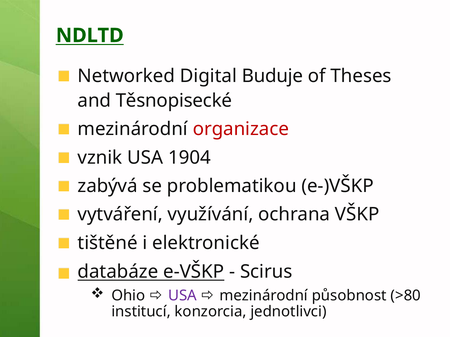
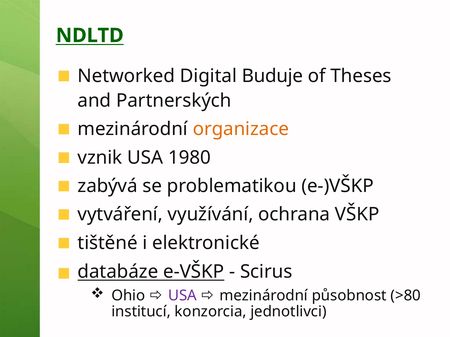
Těsnopisecké: Těsnopisecké -> Partnerských (174, 101)
organizace colour: red -> orange (241, 129)
1904: 1904 -> 1980 (189, 158)
